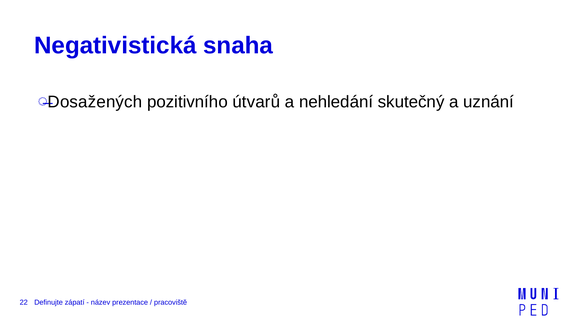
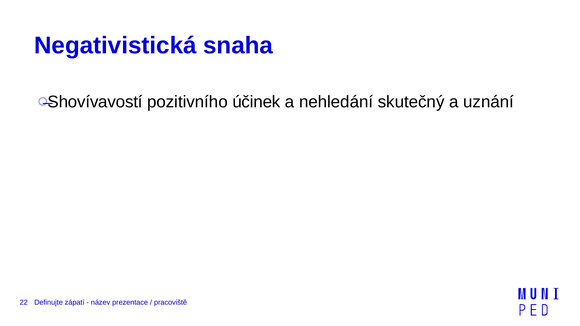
Dosažených: Dosažených -> Shovívavostí (95, 102)
útvarů: útvarů -> účinek (256, 102)
